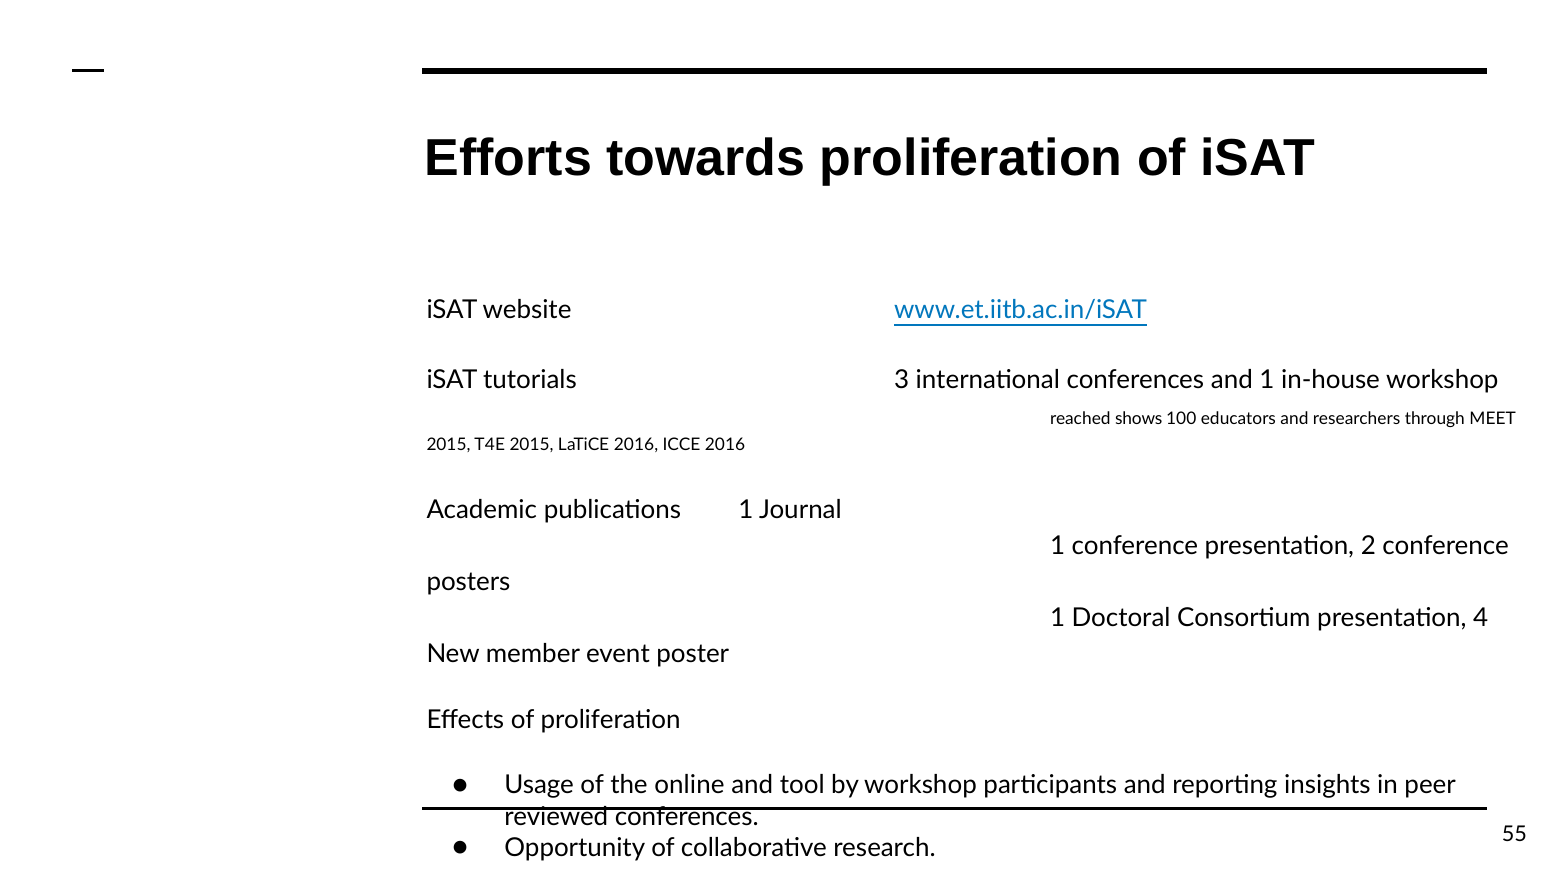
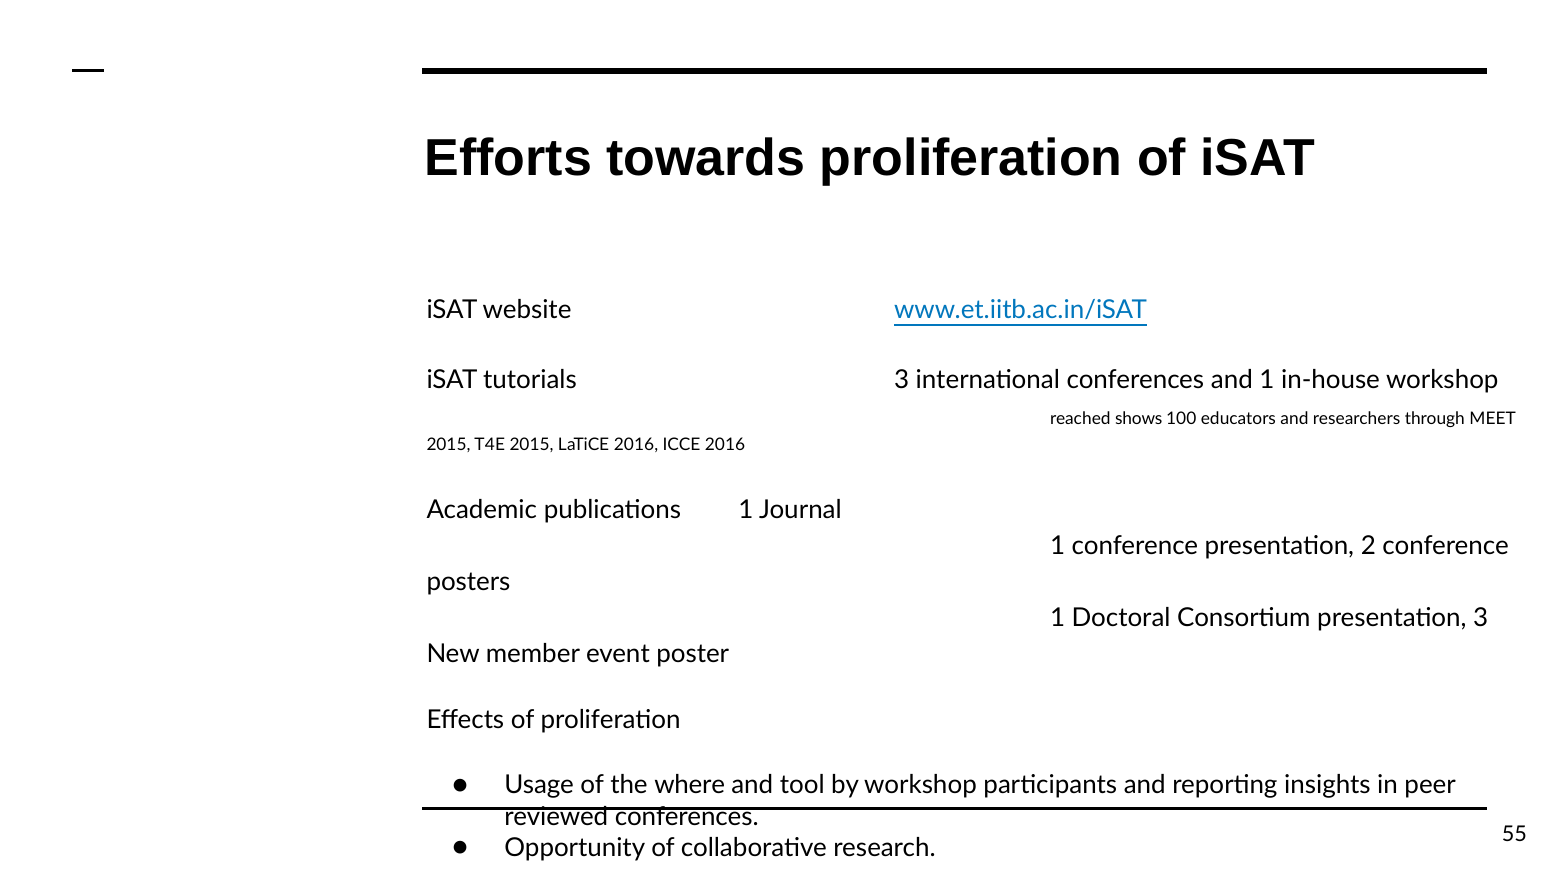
presentation 4: 4 -> 3 (1481, 618)
online: online -> where (690, 785)
